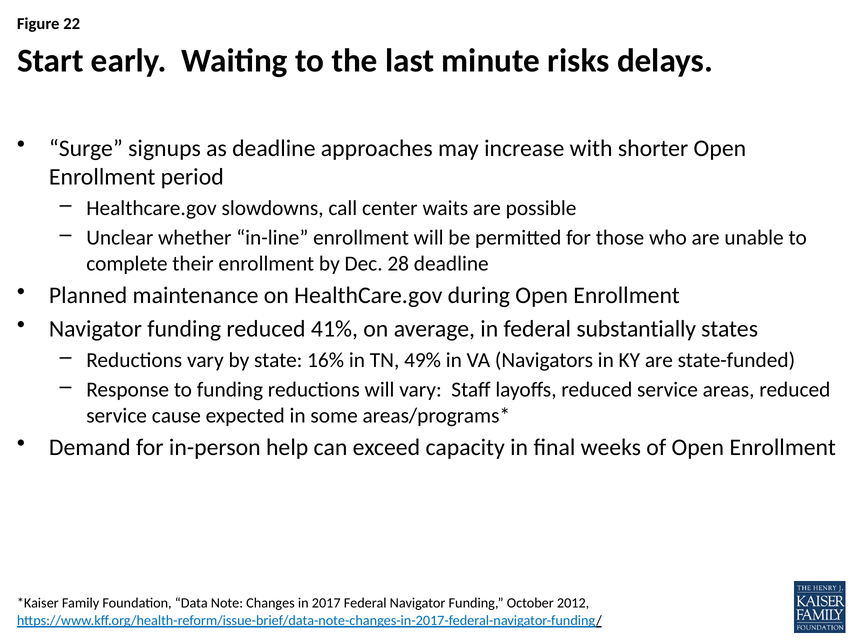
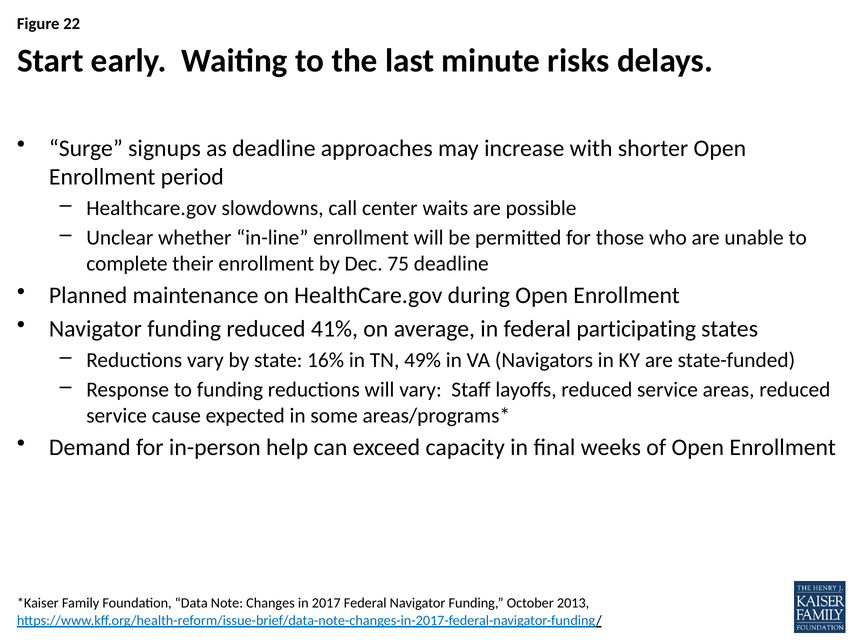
28: 28 -> 75 (398, 263)
substantially: substantially -> participating (636, 329)
2012: 2012 -> 2013 (573, 603)
